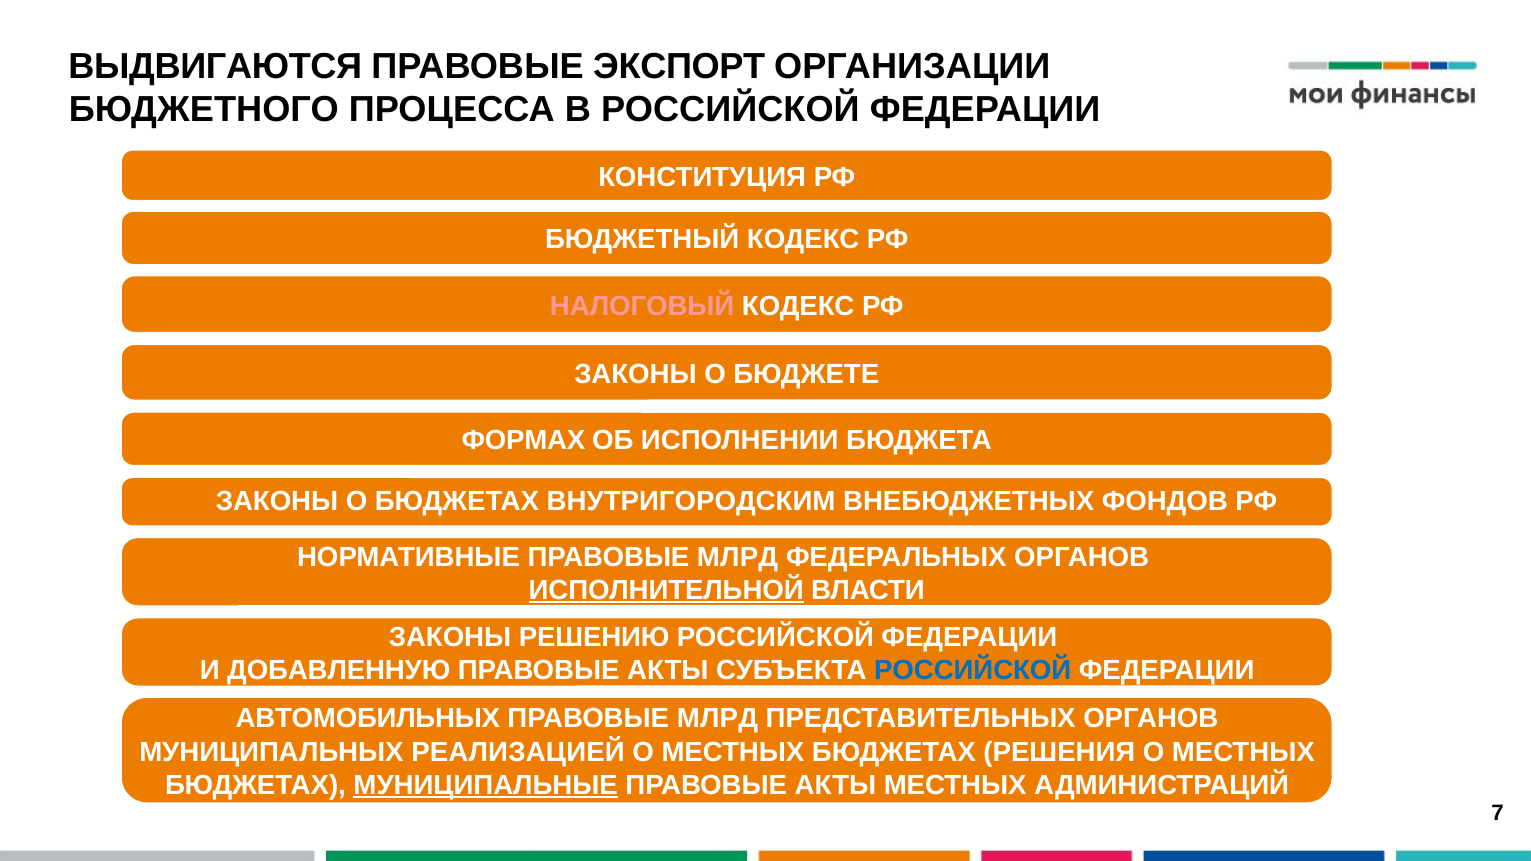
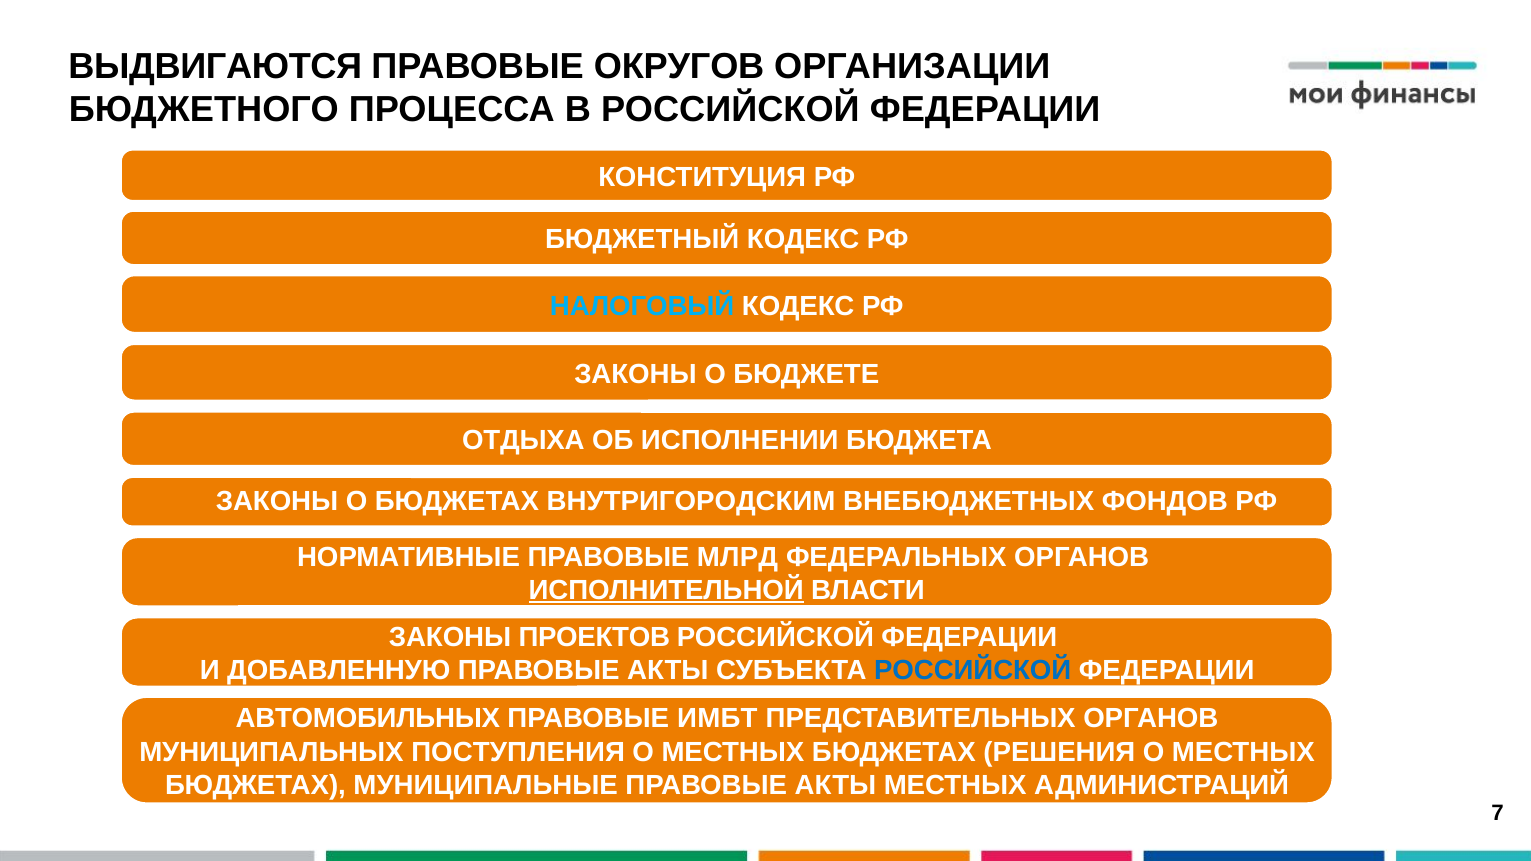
ЭКСПОРТ: ЭКСПОРТ -> ОКРУГОВ (679, 66)
НАЛОГОВЫЙ colour: pink -> light blue (642, 306)
ФОРМАХ: ФОРМАХ -> ОТДЫХА (523, 441)
РЕШЕНИЮ: РЕШЕНИЮ -> ПРОЕКТОВ (594, 637)
МЛРД: МЛРД -> ИМБТ (717, 719)
РЕАЛИЗАЦИЕЙ: РЕАЛИЗАЦИЕЙ -> ПОСТУПЛЕНИЯ (518, 752)
МУНИЦИПАЛЬНЫЕ underline: present -> none (486, 785)
